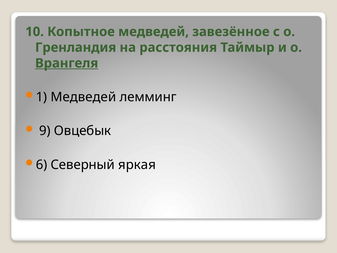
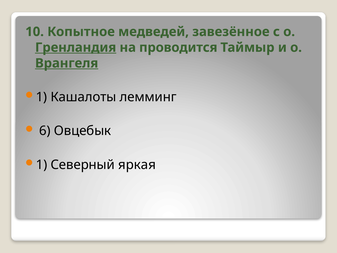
Гренландия underline: none -> present (76, 47)
расстояния: расстояния -> проводится (178, 47)
1 Медведей: Медведей -> Кашалоты (83, 97)
9: 9 -> 6 (45, 131)
6: 6 -> 1 (41, 165)
